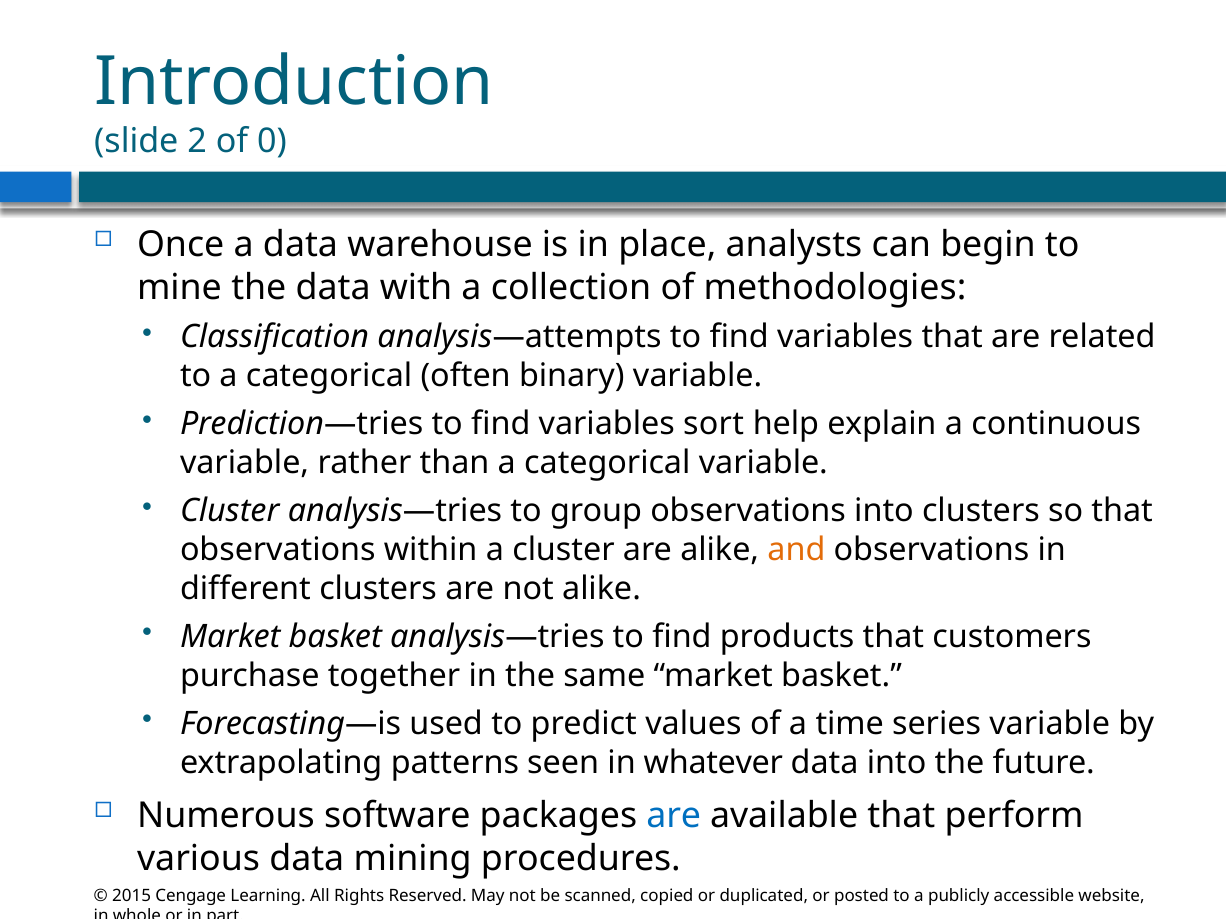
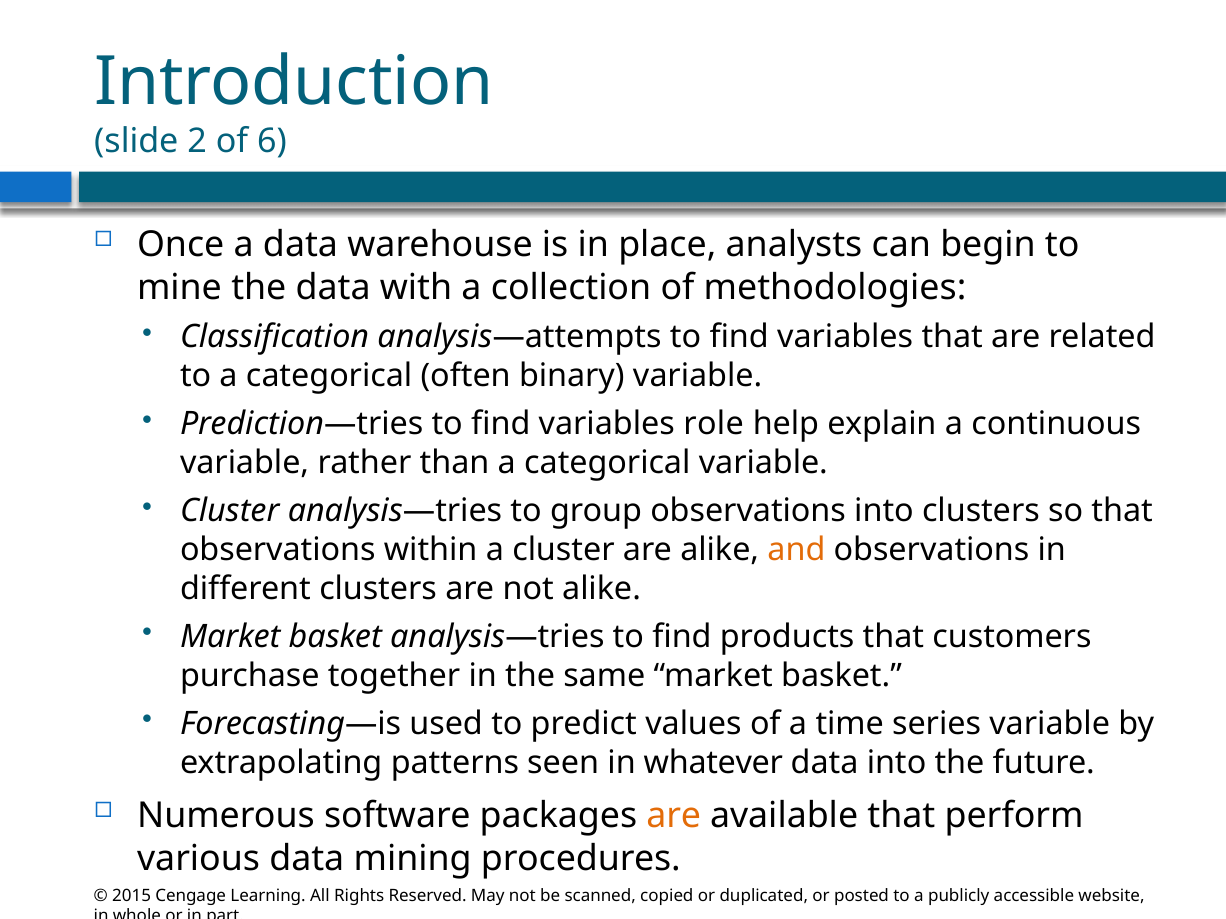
0: 0 -> 6 (272, 141)
sort: sort -> role (714, 424)
are colour: blue -> orange (674, 816)
